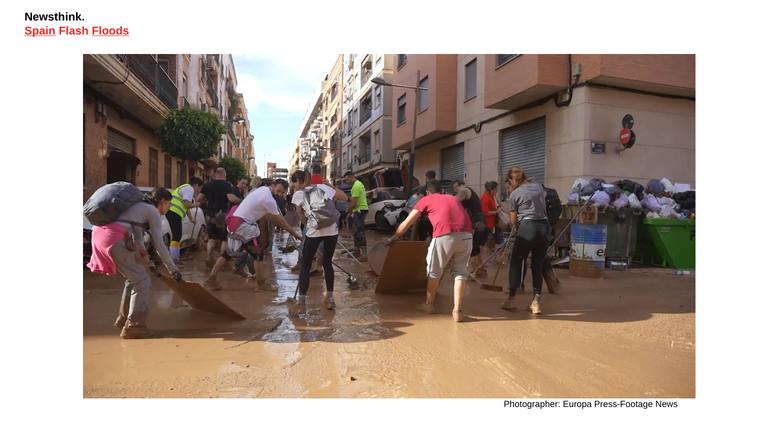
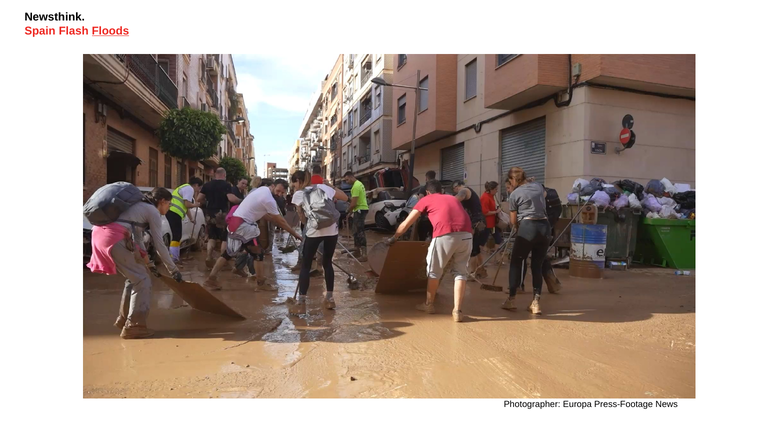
Spain underline: present -> none (40, 31)
